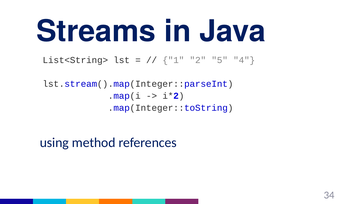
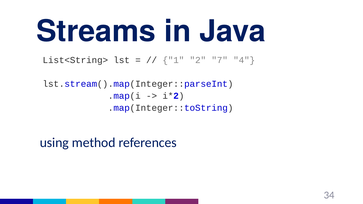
5: 5 -> 7 (220, 60)
